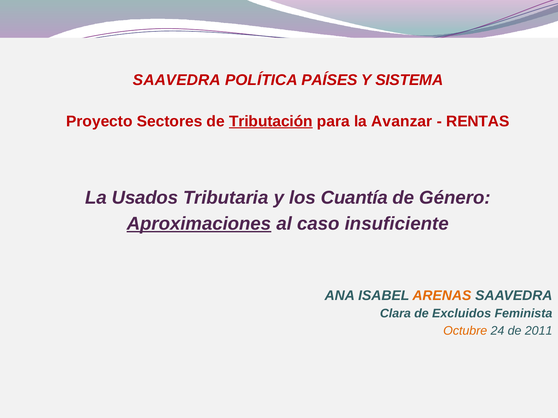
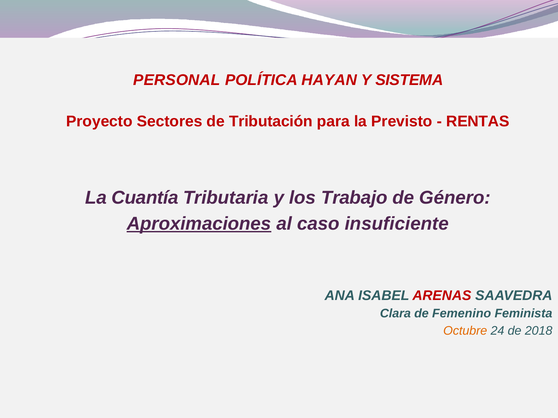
SAAVEDRA: SAAVEDRA -> PERSONAL (177, 80)
PAÍSES: PAÍSES -> HAYAN (329, 80)
Tributación underline: present -> none (271, 121)
Avanzar: Avanzar -> Previsto (402, 121)
Usados: Usados -> Cuantía (145, 198)
Cuantía: Cuantía -> Trabajo (354, 198)
ARENAS colour: orange -> red (442, 296)
Excluidos: Excluidos -> Femenino (462, 314)
2011: 2011 -> 2018 (539, 331)
